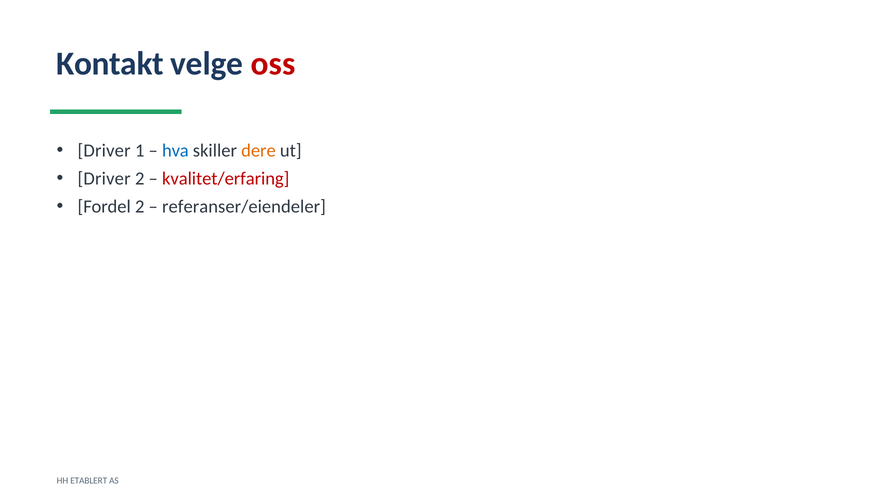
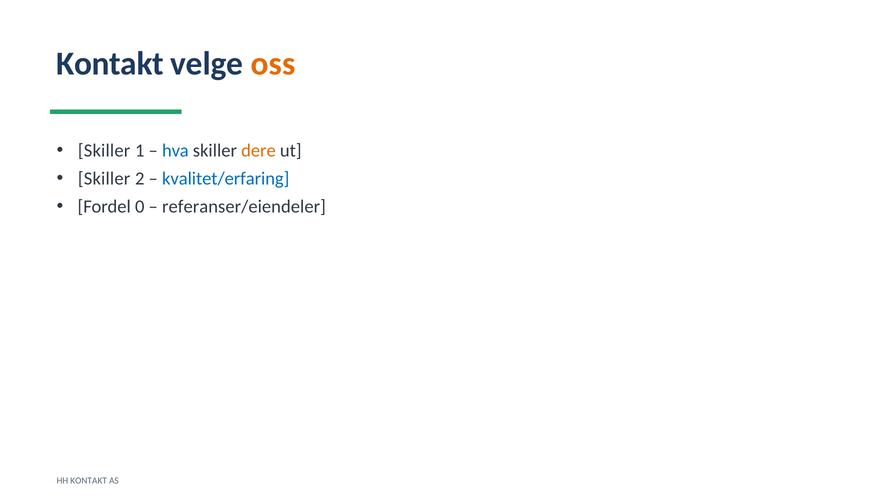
oss colour: red -> orange (273, 64)
Driver: Driver -> Skiller (104, 151)
Driver: Driver -> Skiller (104, 179)
kvalitet/erfaring colour: red -> blue (226, 179)
Fordel 2: 2 -> 0 (140, 207)
HH ETABLERT: ETABLERT -> KONTAKT (89, 481)
